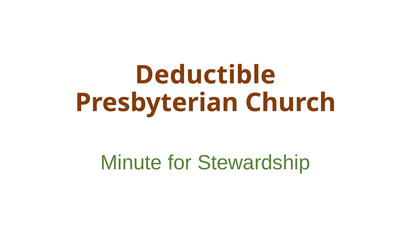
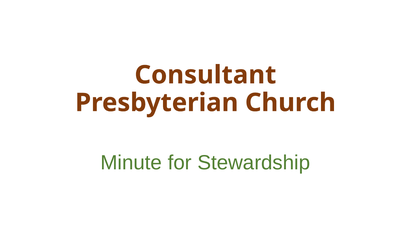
Deductible: Deductible -> Consultant (205, 75)
